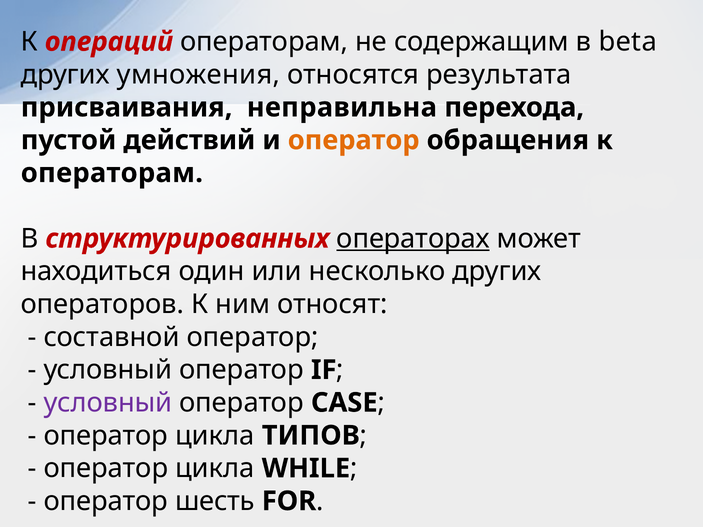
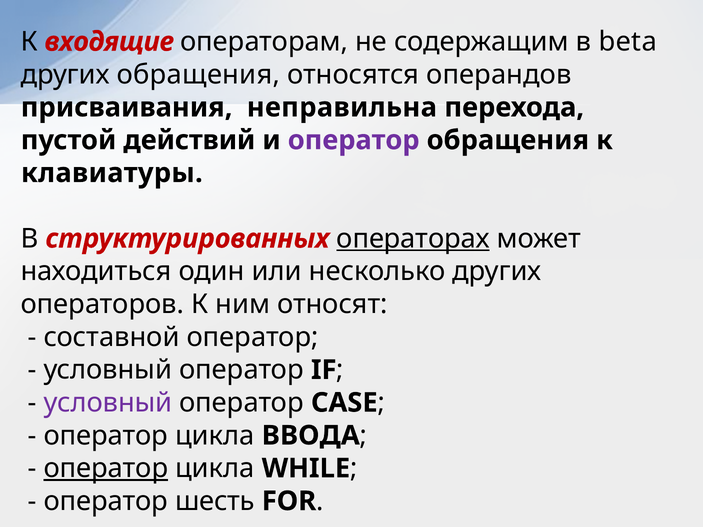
операций: операций -> входящие (109, 42)
других умножения: умножения -> обращения (198, 75)
результата: результата -> операндов (499, 75)
оператор colour: orange -> purple (354, 140)
операторам: операторам -> клавиатуры (112, 173)
ТИПОВ: ТИПОВ -> ВВОДА (311, 436)
оператор underline: none -> present (106, 469)
